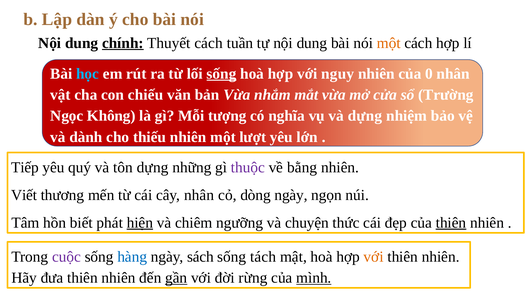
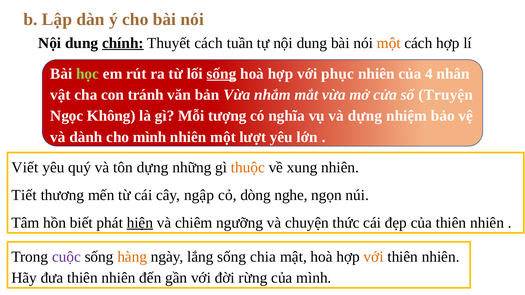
học colour: light blue -> light green (88, 74)
nguy: nguy -> phục (338, 74)
0: 0 -> 4 (429, 74)
chiếu: chiếu -> tránh (146, 95)
Trường: Trường -> Truyện (446, 95)
cho thiếu: thiếu -> mình (150, 137)
Tiếp: Tiếp -> Viết (25, 168)
thuộc colour: purple -> orange (248, 168)
bằng: bằng -> xung (302, 168)
Viết: Viết -> Tiết (24, 195)
cây nhân: nhân -> ngập (199, 195)
dòng ngày: ngày -> nghe (291, 195)
thiên underline: present -> none (451, 223)
hàng colour: blue -> orange (132, 257)
sách: sách -> lắng (200, 257)
tách: tách -> chia (263, 257)
gần underline: present -> none (176, 278)
mình underline: present -> none (314, 278)
